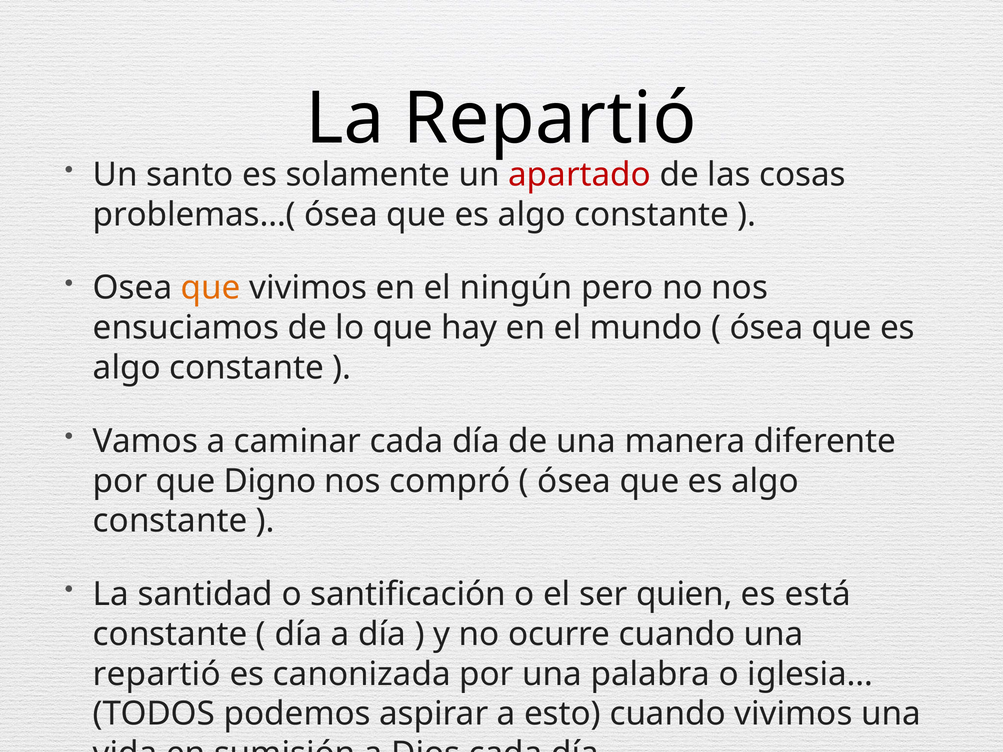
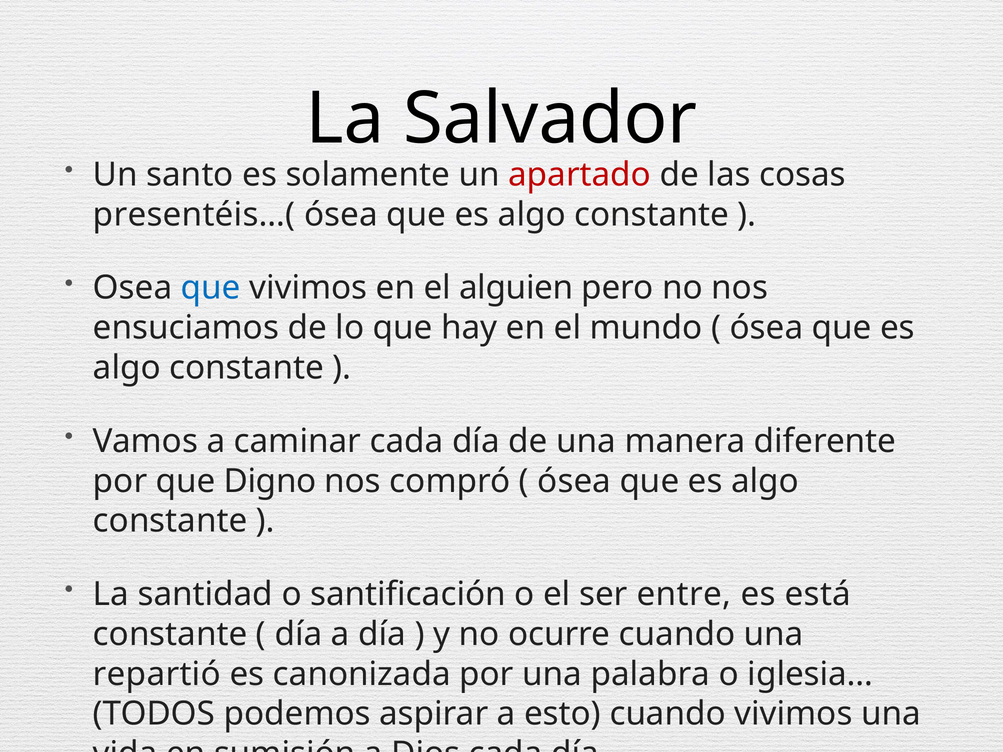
La Repartió: Repartió -> Salvador (550, 119)
problemas…(: problemas…( -> presentéis…( (194, 215)
que colour: orange -> blue (211, 288)
ningún: ningún -> alguien (516, 288)
quien: quien -> entre (684, 594)
